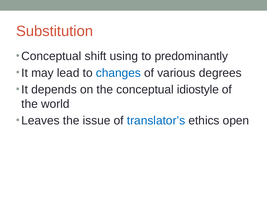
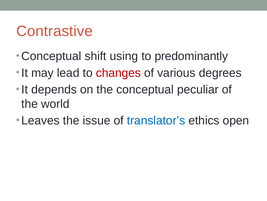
Substitution: Substitution -> Contrastive (54, 31)
changes colour: blue -> red (118, 73)
idiostyle: idiostyle -> peculiar (198, 89)
